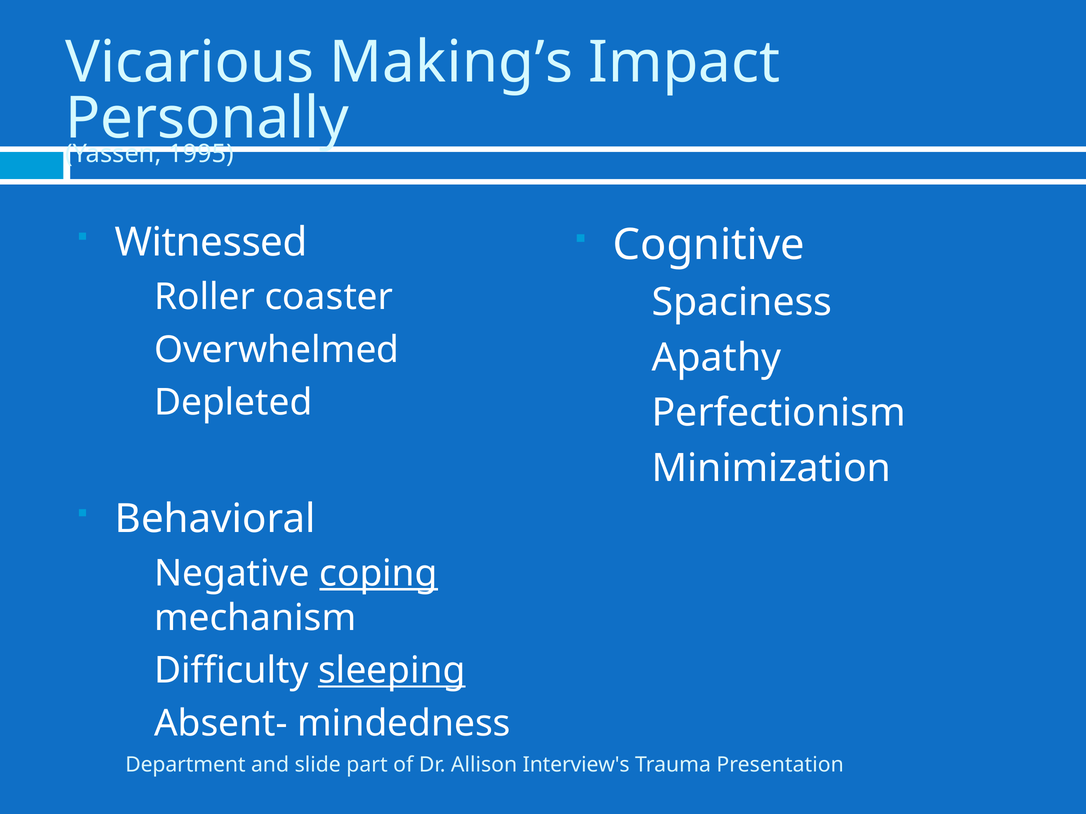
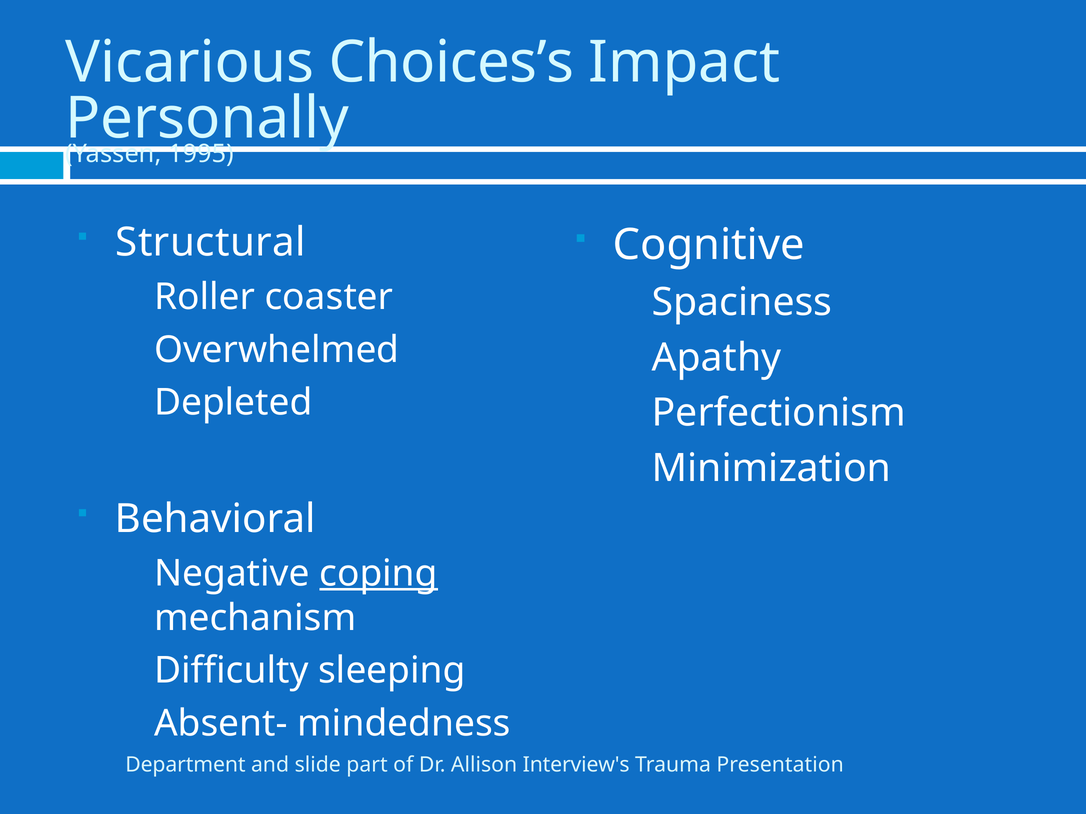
Making’s: Making’s -> Choices’s (451, 63)
Witnessed: Witnessed -> Structural (211, 243)
sleeping underline: present -> none (392, 671)
